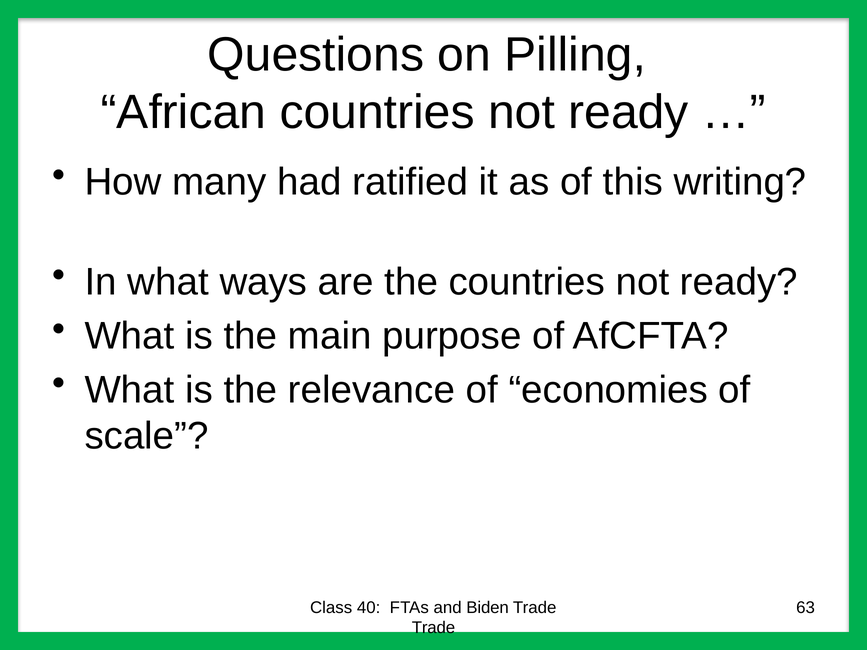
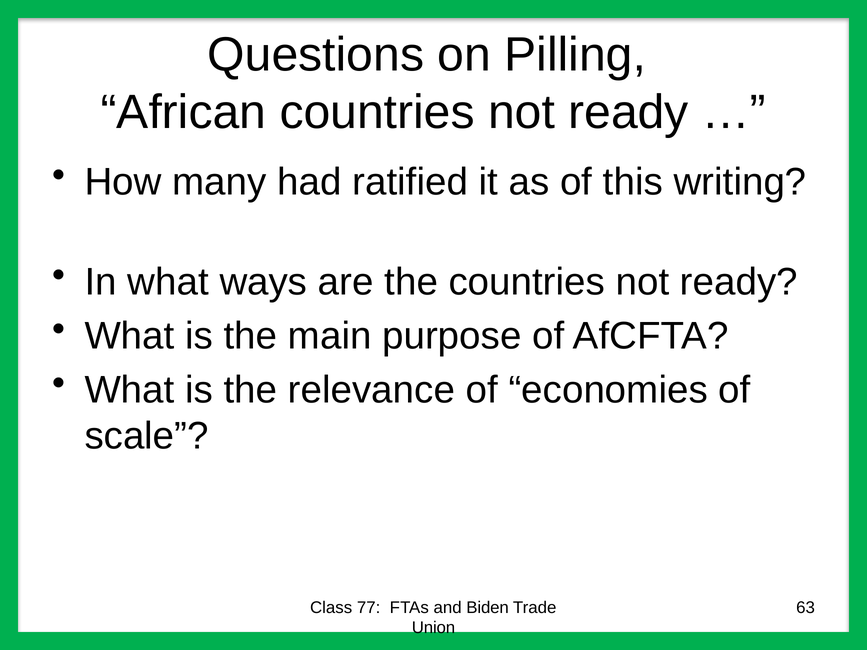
40: 40 -> 77 (369, 608)
Trade: Trade -> Union (433, 628)
